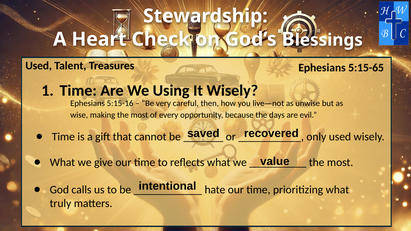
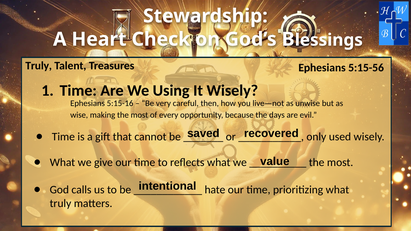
Used: Used -> Truly (39, 66)
5:15-65: 5:15-65 -> 5:15-56 (366, 68)
